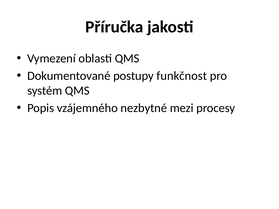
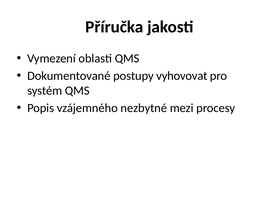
funkčnost: funkčnost -> vyhovovat (182, 76)
